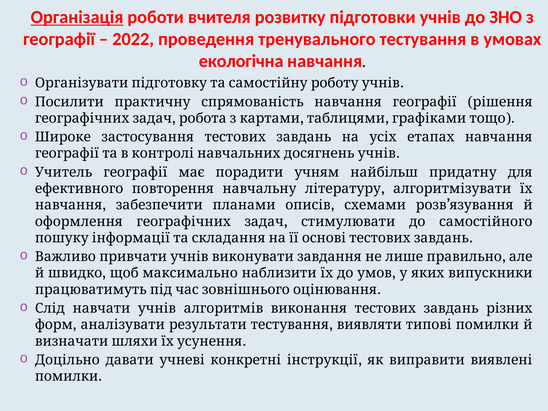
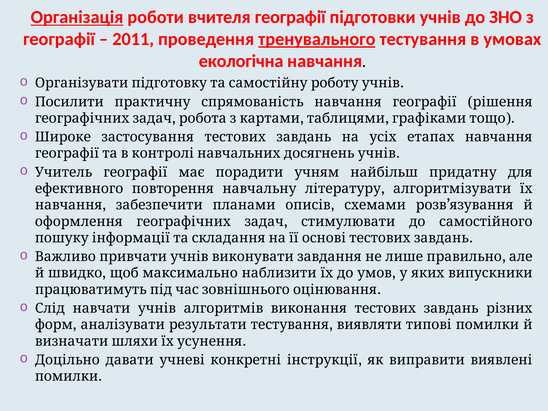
вчителя розвитку: розвитку -> географії (290, 17)
2022: 2022 -> 2011 (133, 39)
тренувального underline: none -> present (317, 39)
